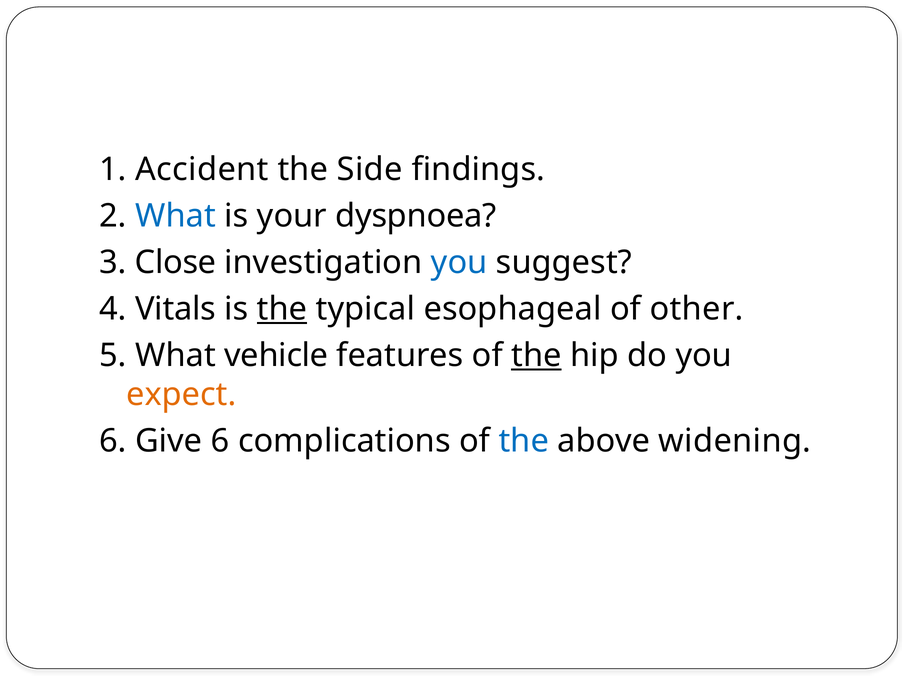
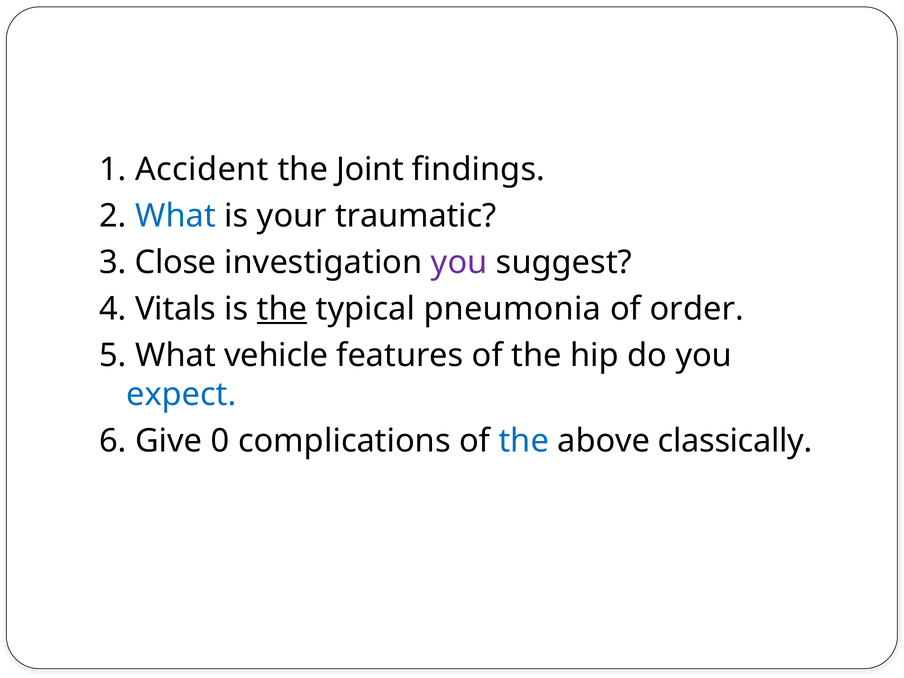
Side: Side -> Joint (370, 169)
dyspnoea: dyspnoea -> traumatic (416, 216)
you colour: blue -> purple (459, 262)
esophageal: esophageal -> pneumonia (512, 309)
other: other -> order (697, 309)
the underline: present -> none (536, 355)
expect colour: orange -> blue (181, 394)
Give 6: 6 -> 0 (220, 441)
widening: widening -> classically (735, 441)
